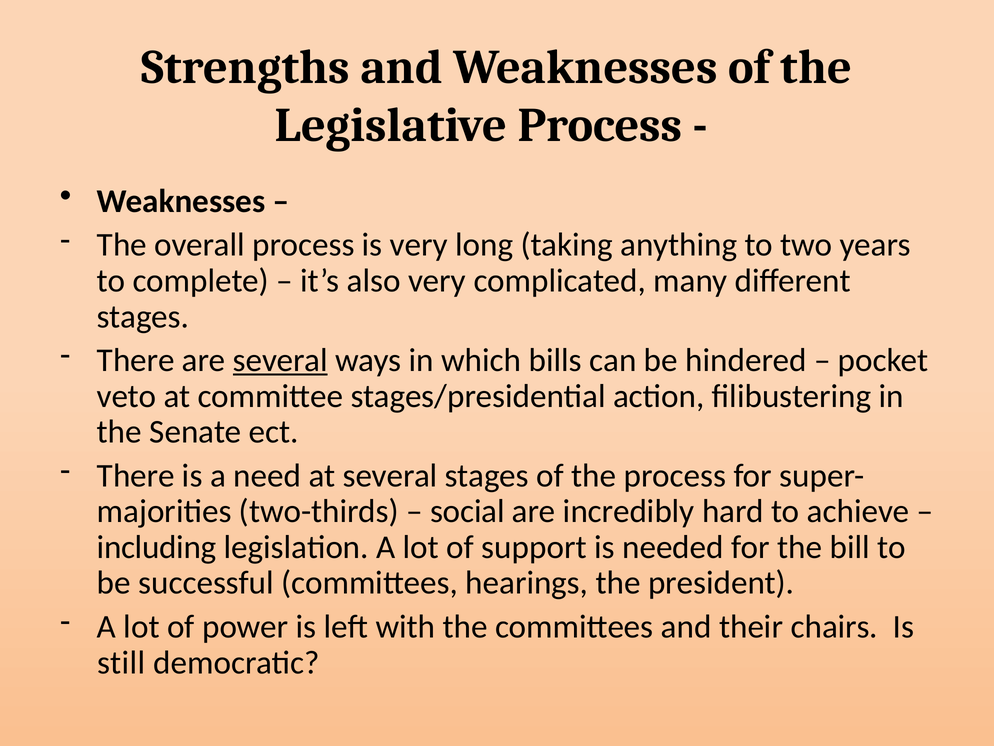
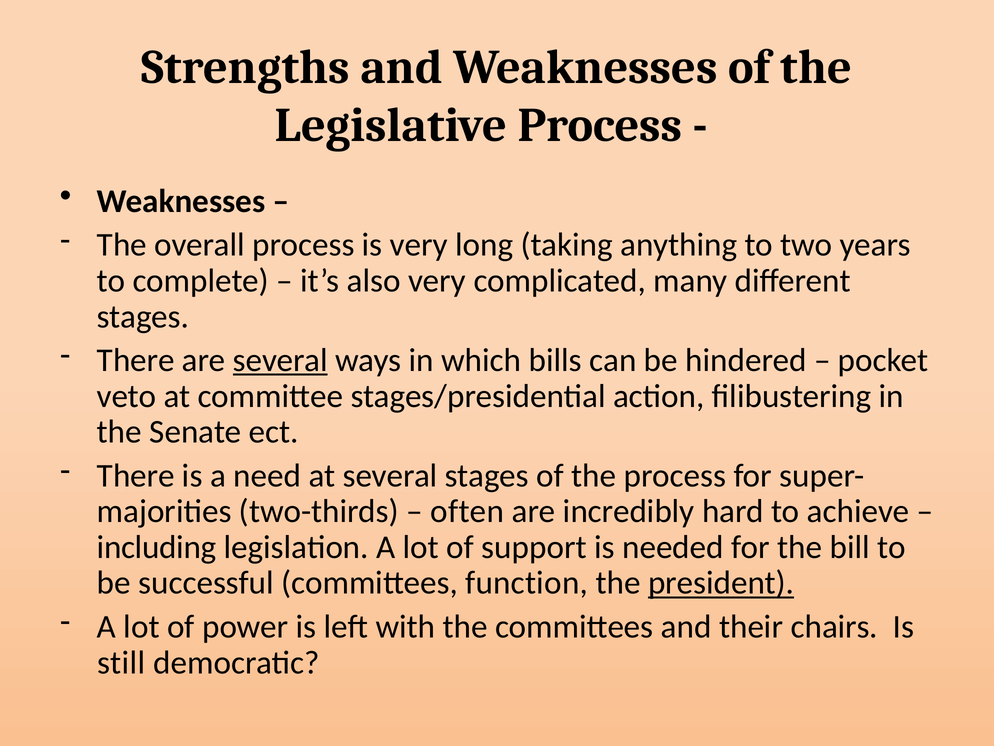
social: social -> often (467, 511)
hearings: hearings -> function (527, 583)
president underline: none -> present (721, 583)
